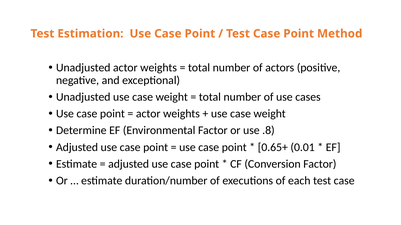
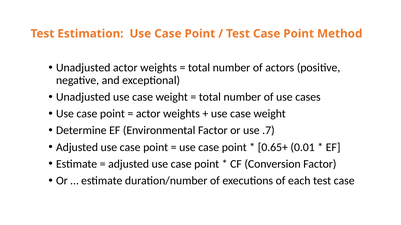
.8: .8 -> .7 (268, 131)
